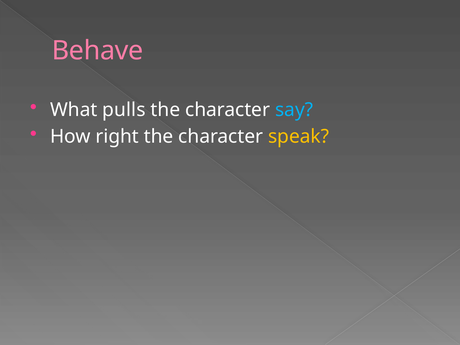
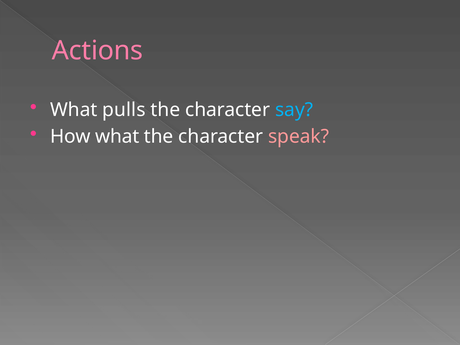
Behave: Behave -> Actions (97, 51)
How right: right -> what (117, 137)
speak colour: yellow -> pink (299, 137)
